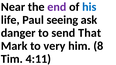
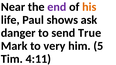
his colour: blue -> orange (89, 7)
seeing: seeing -> shows (62, 20)
That: That -> True (90, 33)
8: 8 -> 5 (98, 46)
